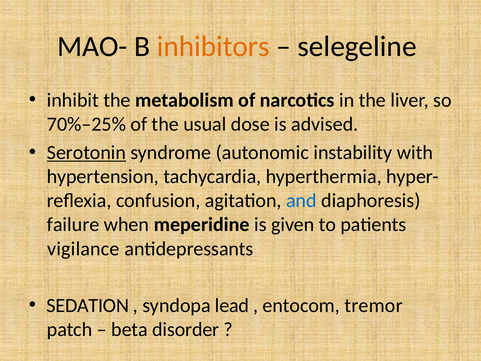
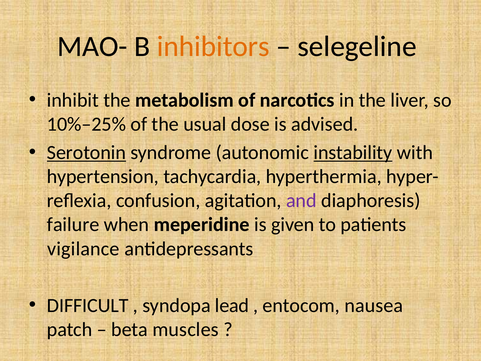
70%–25%: 70%–25% -> 10%–25% (86, 124)
instability underline: none -> present (353, 152)
and colour: blue -> purple (301, 200)
SEDATION: SEDATION -> DIFFICULT (88, 305)
tremor: tremor -> nausea (374, 305)
disorder: disorder -> muscles (186, 329)
